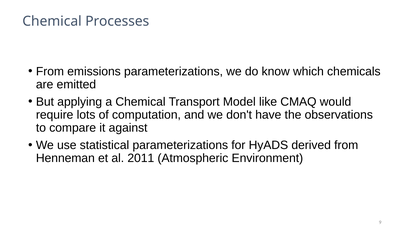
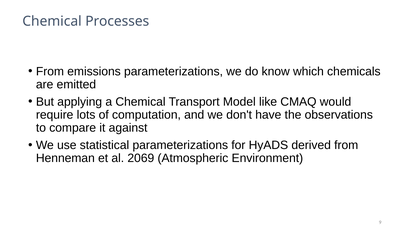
2011: 2011 -> 2069 (141, 158)
